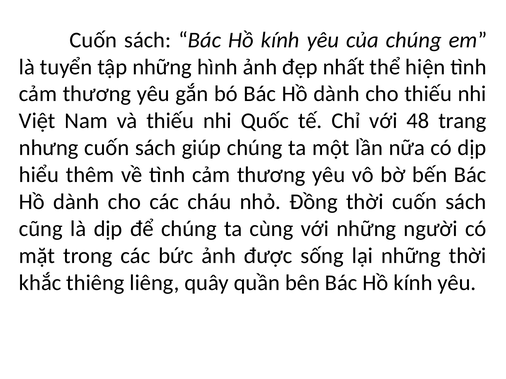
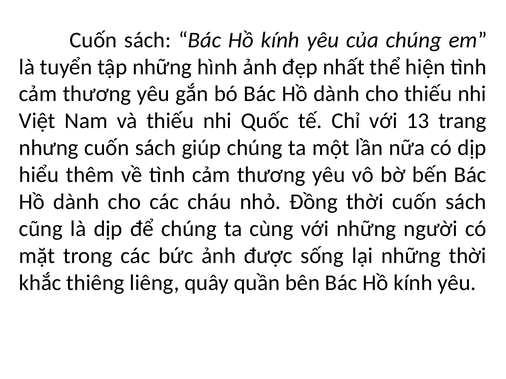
48: 48 -> 13 (418, 121)
